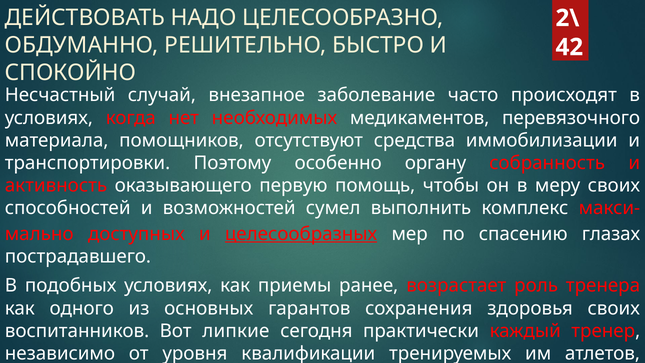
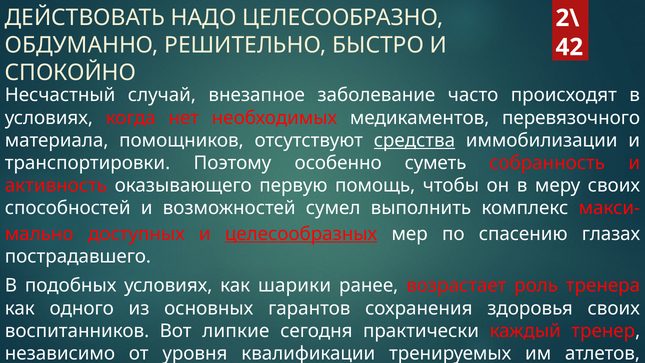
средства underline: none -> present (414, 140)
органу: органу -> суметь (436, 163)
приемы: приемы -> шарики (295, 286)
